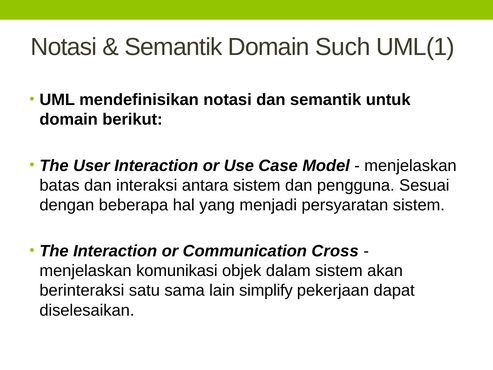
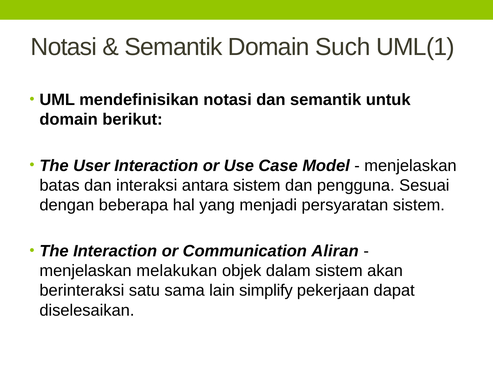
Cross: Cross -> Aliran (335, 251)
komunikasi: komunikasi -> melakukan (177, 271)
